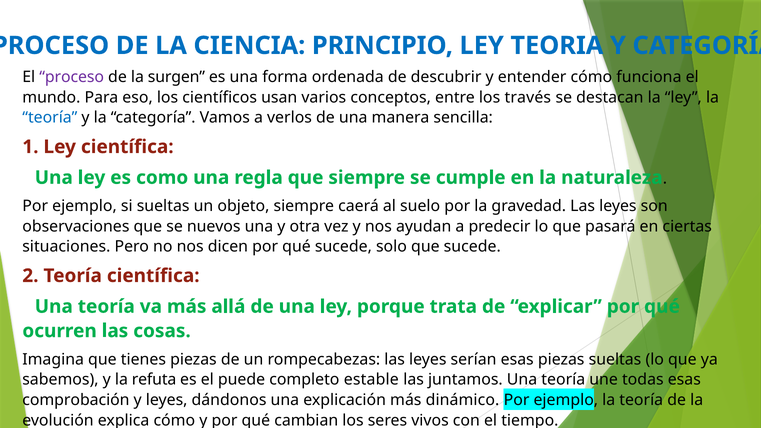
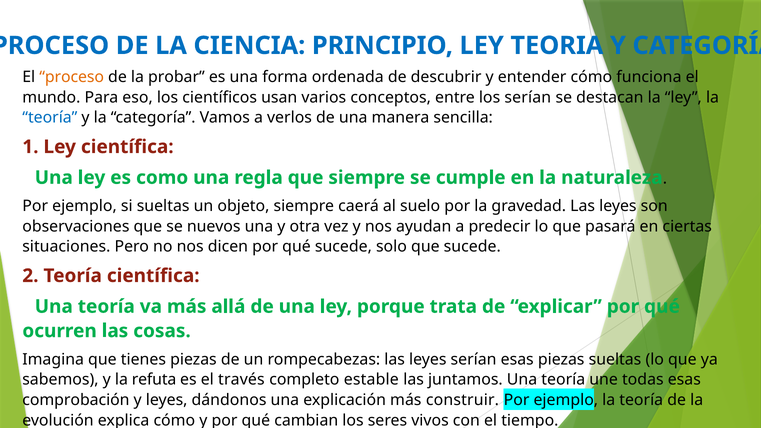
proceso colour: purple -> orange (72, 77)
surgen: surgen -> probar (176, 77)
los través: través -> serían (528, 97)
puede: puede -> través (241, 380)
dinámico: dinámico -> construir (462, 400)
